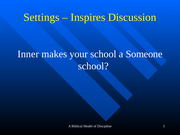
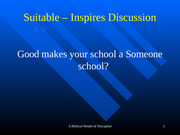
Settings: Settings -> Suitable (42, 17)
Inner: Inner -> Good (28, 54)
